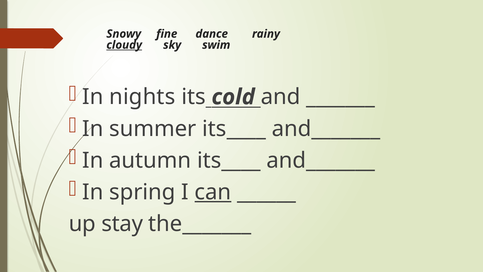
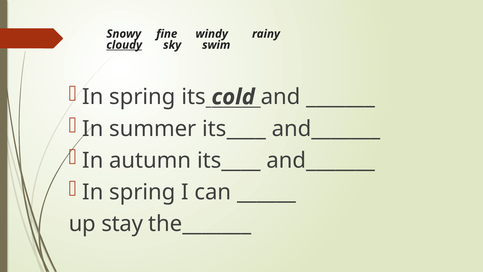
dance: dance -> windy (212, 34)
nights: nights -> spring (142, 97)
can underline: present -> none (213, 192)
